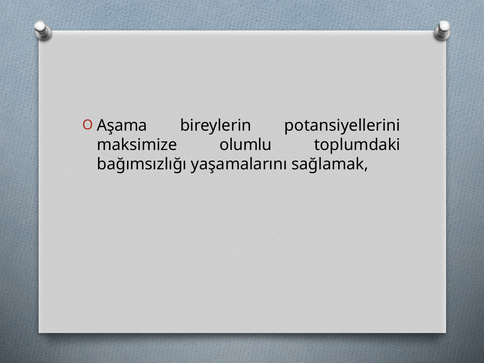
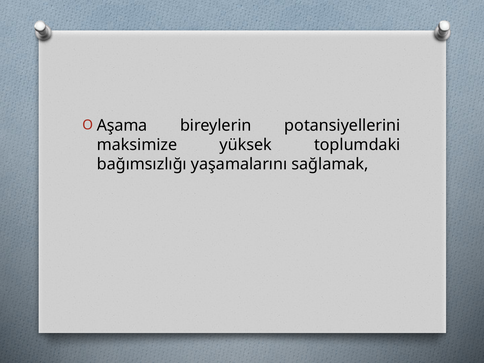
olumlu: olumlu -> yüksek (246, 145)
